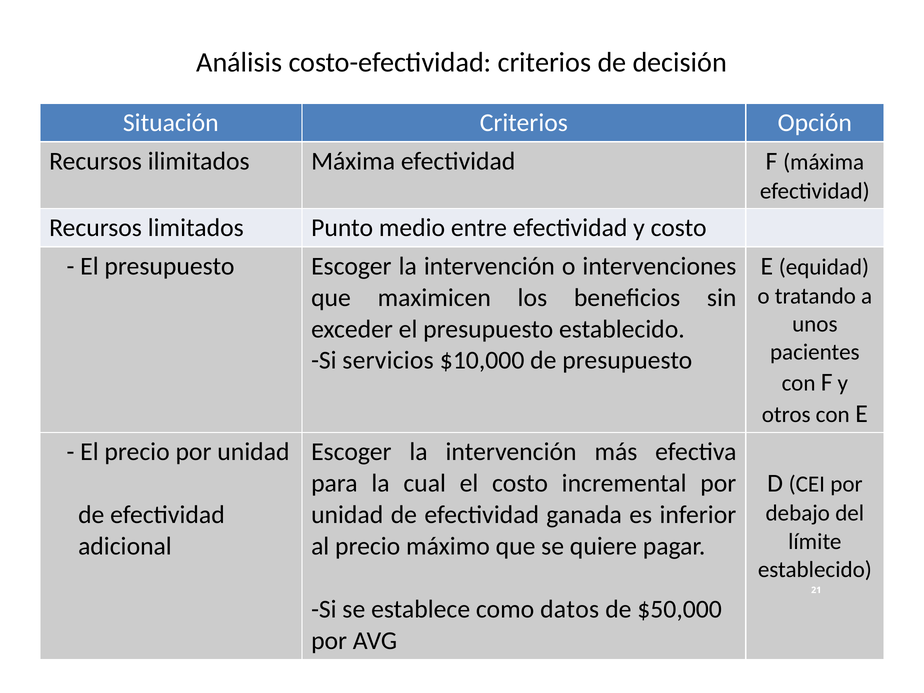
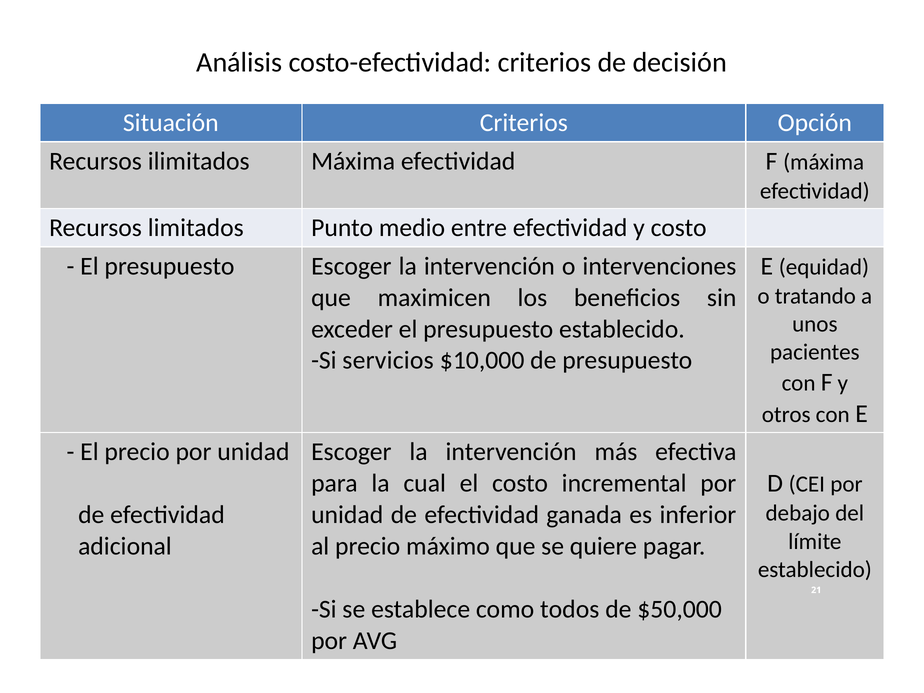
datos: datos -> todos (570, 609)
